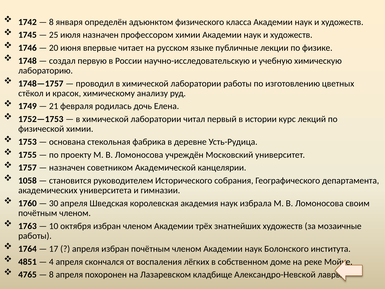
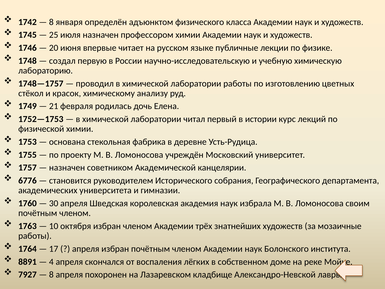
1058: 1058 -> 6776 (27, 180)
4851: 4851 -> 8891 (27, 262)
4765: 4765 -> 7927 (27, 274)
